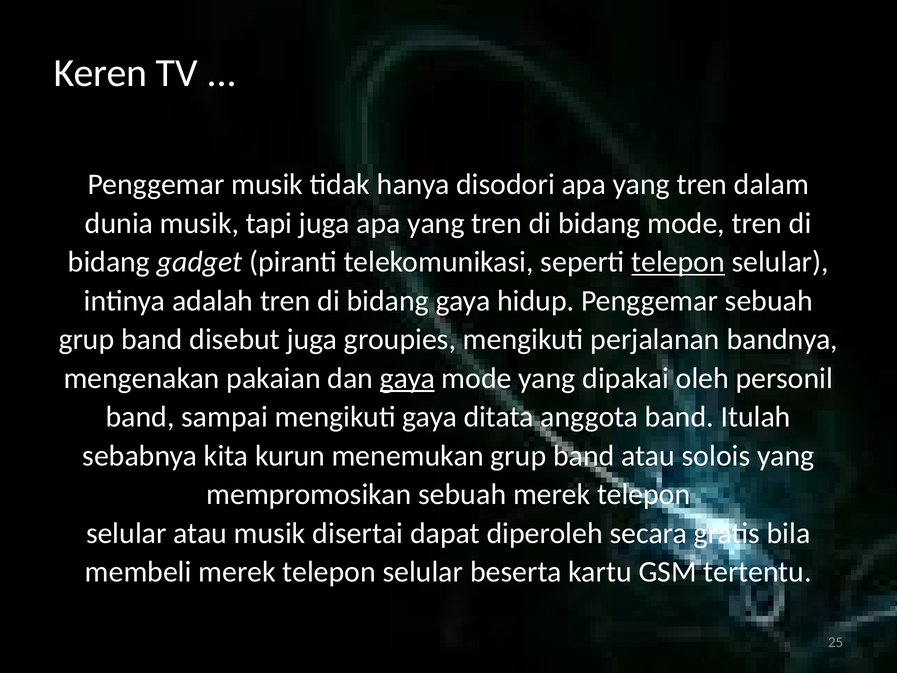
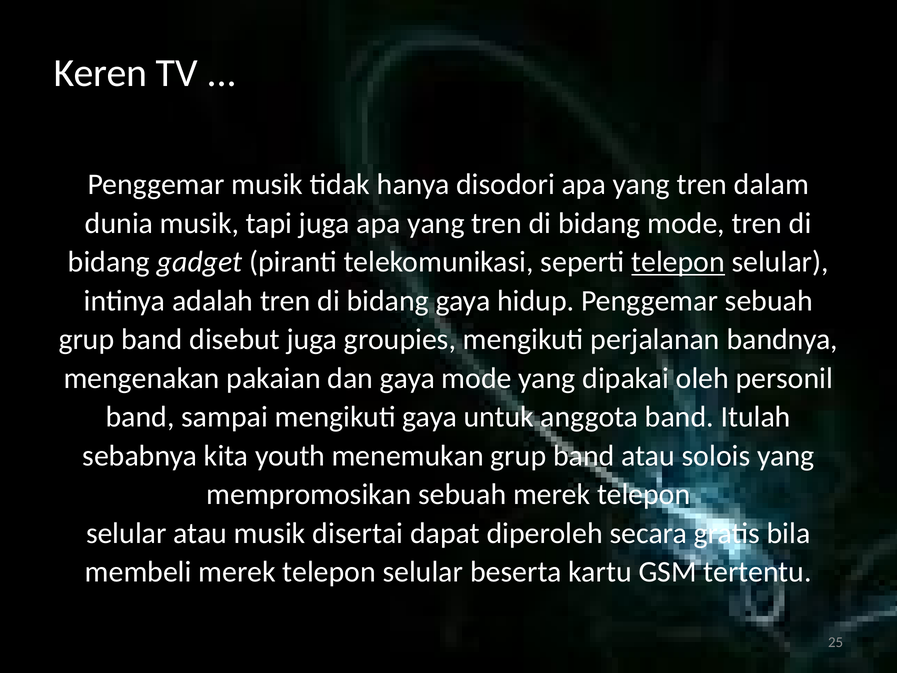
gaya underline: present -> none (407, 378)
ditata: ditata -> untuk (499, 417)
kurun: kurun -> youth (290, 456)
